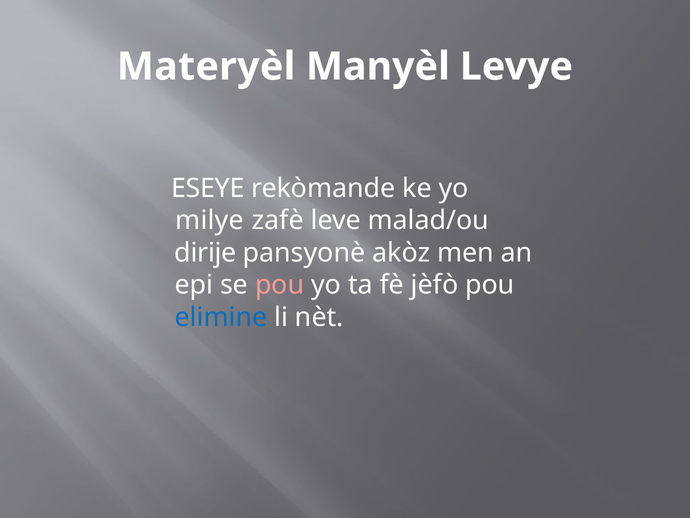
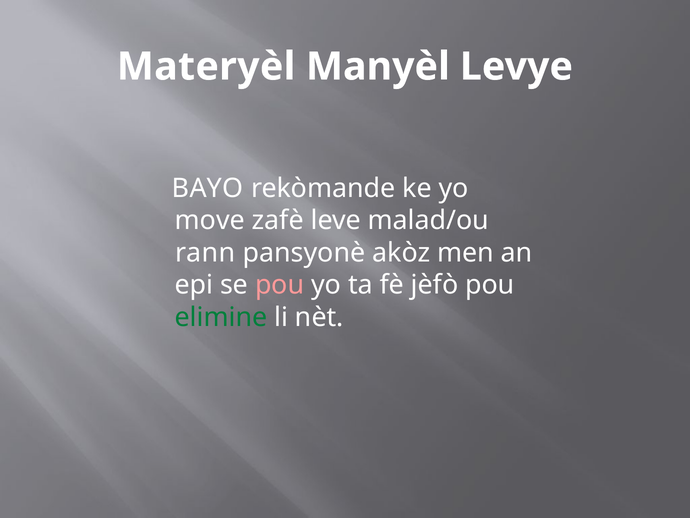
ESEYE: ESEYE -> BAYO (208, 188)
milye: milye -> move (210, 220)
dirije: dirije -> rann (205, 253)
elimine colour: blue -> green (221, 317)
